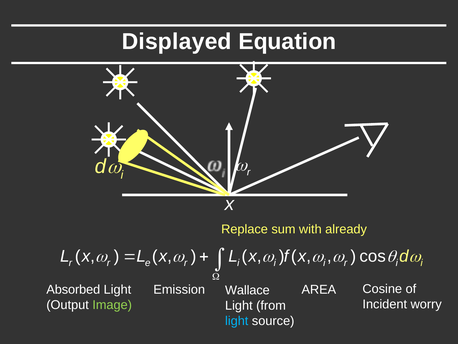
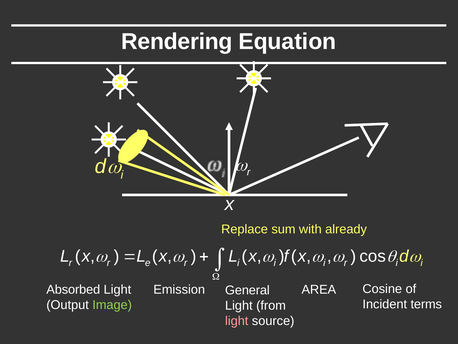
Displayed: Displayed -> Rendering (177, 42)
Wallace: Wallace -> General (247, 290)
worry: worry -> terms (426, 304)
light colour: light blue -> pink (237, 321)
